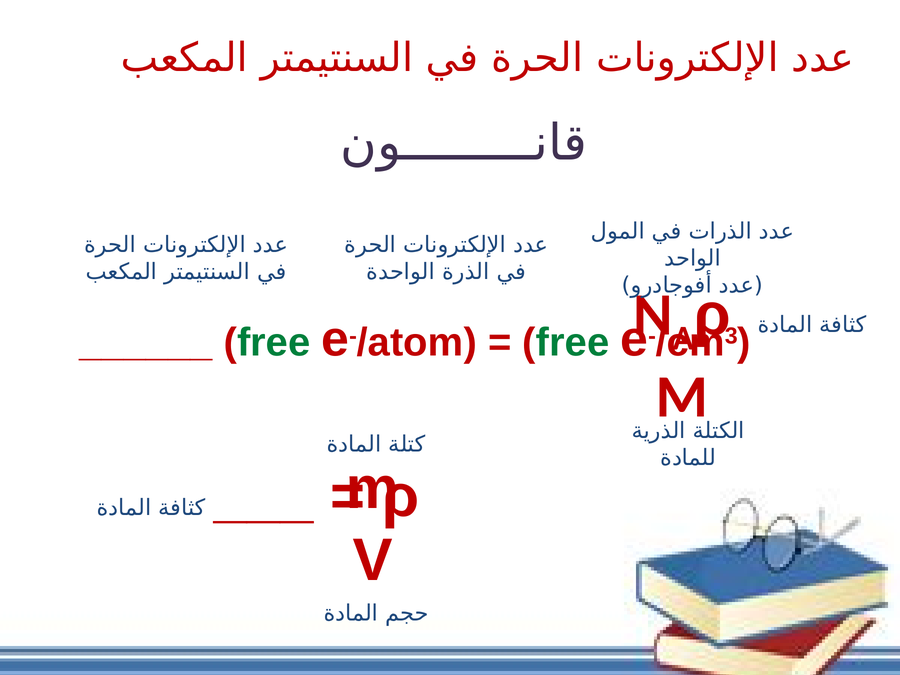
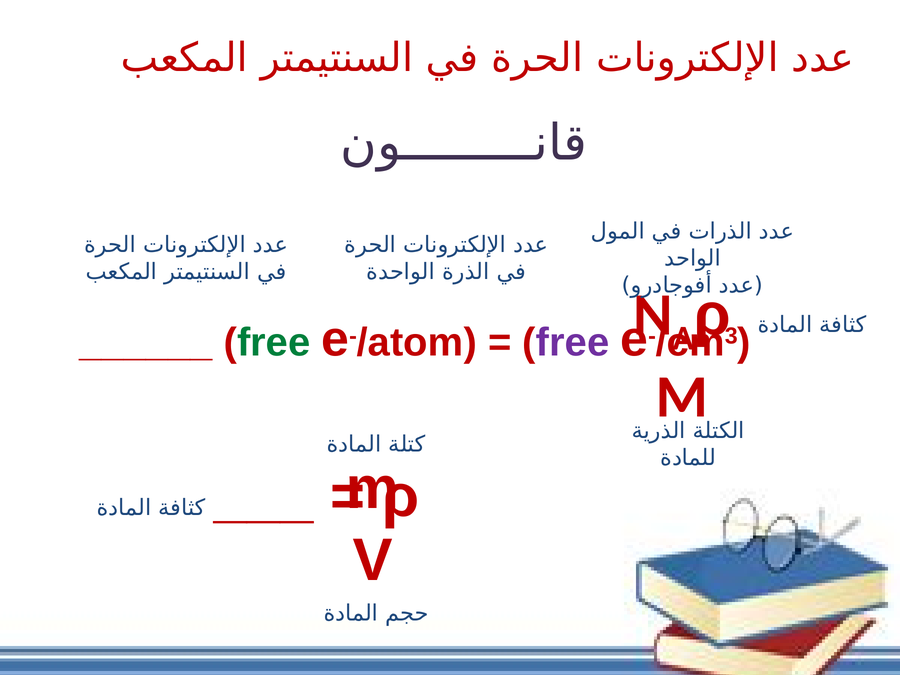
free colour: green -> purple (573, 343)
